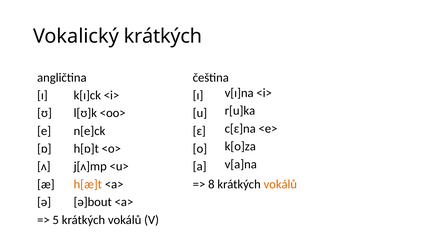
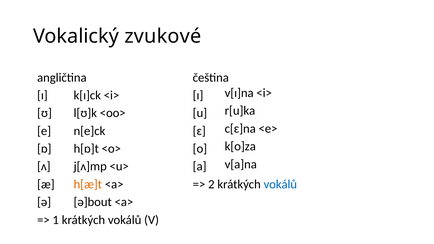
Vokalický krátkých: krátkých -> zvukové (163, 36)
8: 8 -> 2 (211, 184)
vokálů colour: orange -> blue (280, 184)
5: 5 -> 1 (56, 220)
